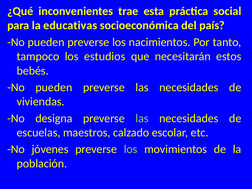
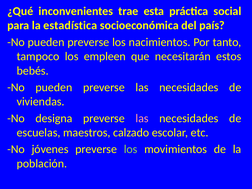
educativas: educativas -> estadística (70, 25)
estudios: estudios -> empleen (105, 56)
las colour: light green -> pink (142, 118)
